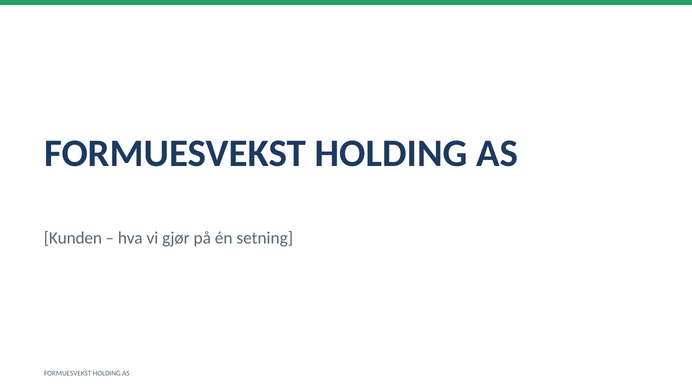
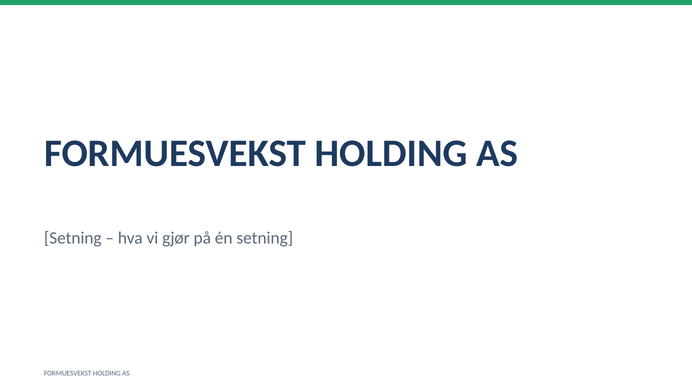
Kunden: Kunden -> Setning (73, 238)
